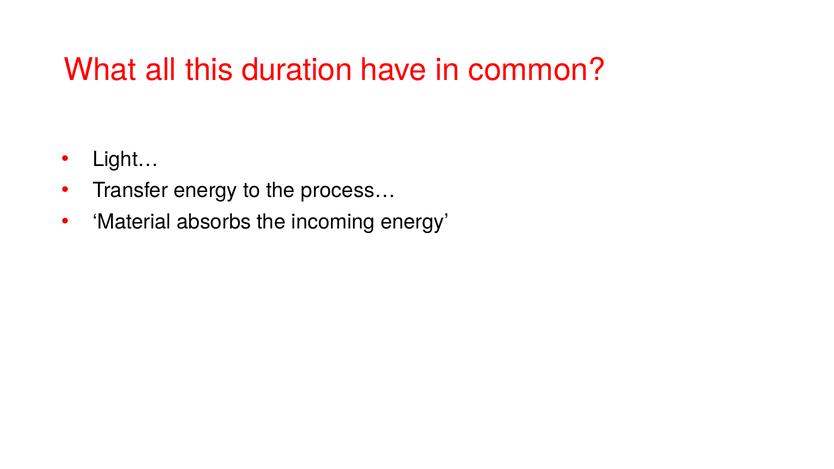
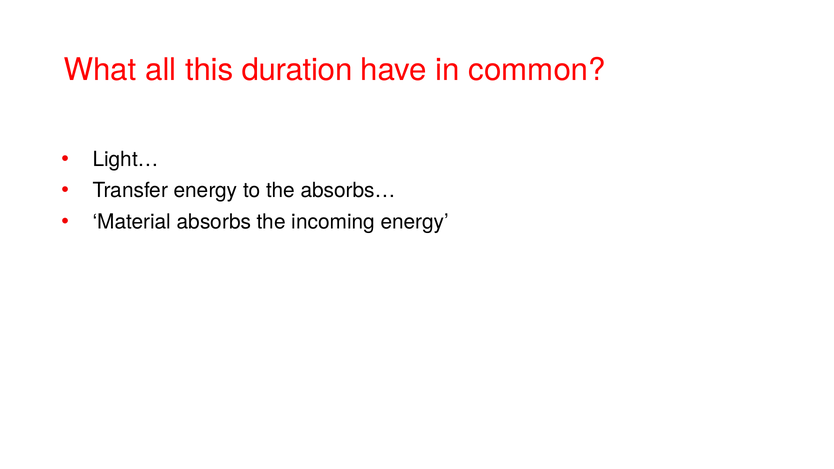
process…: process… -> absorbs… (348, 190)
